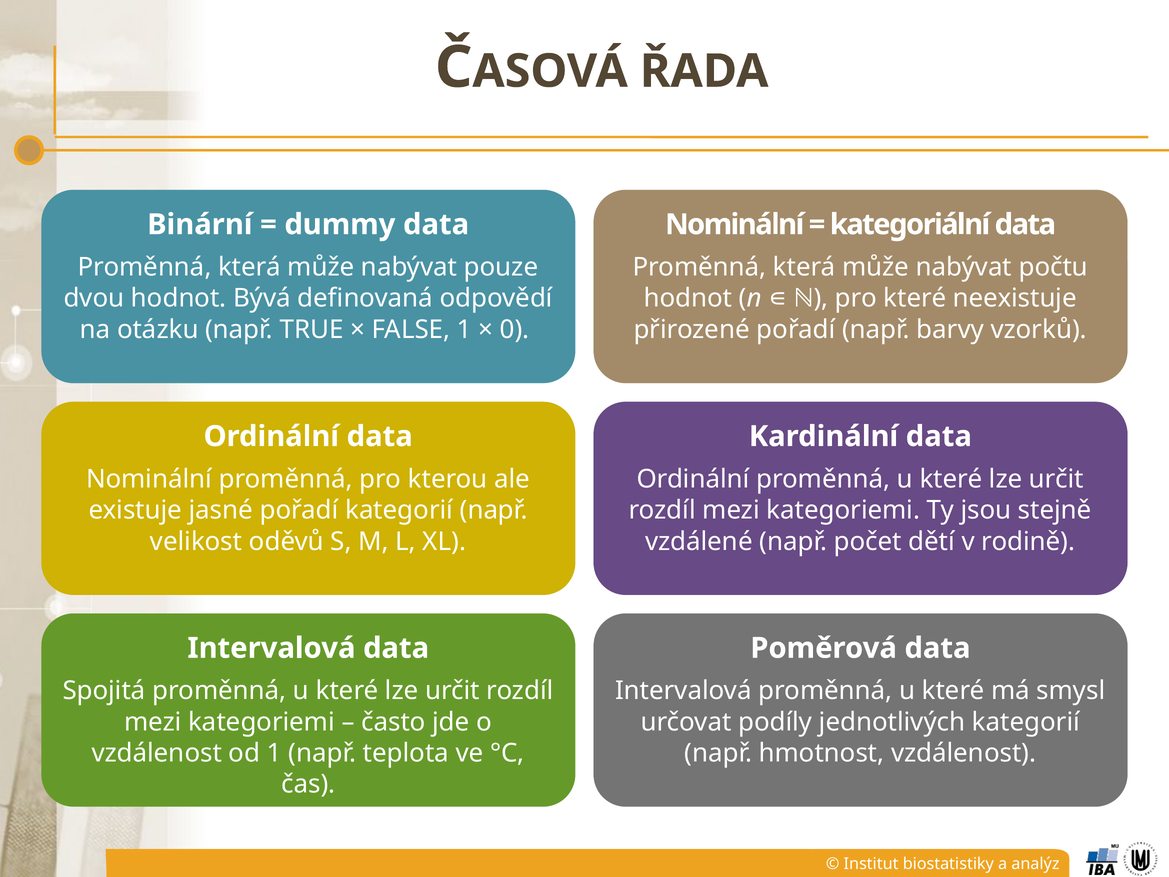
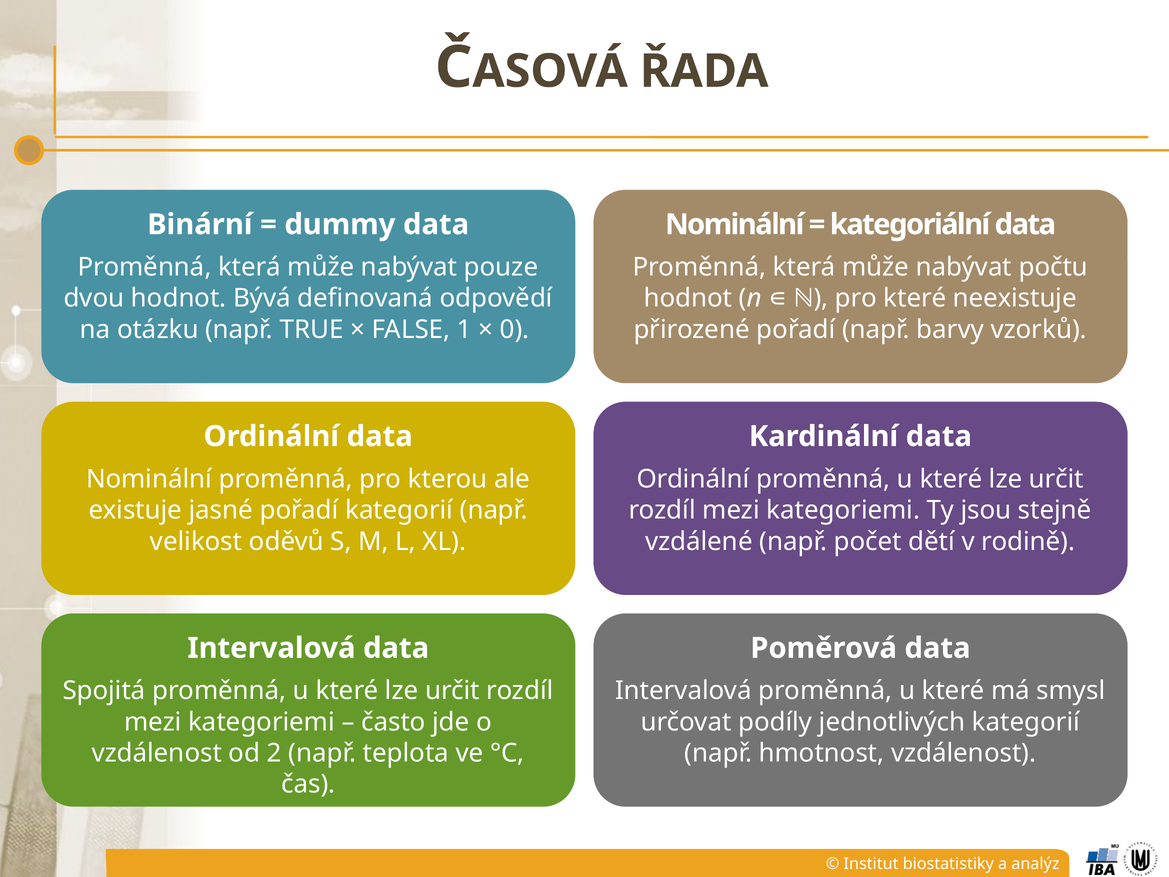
od 1: 1 -> 2 (274, 753)
